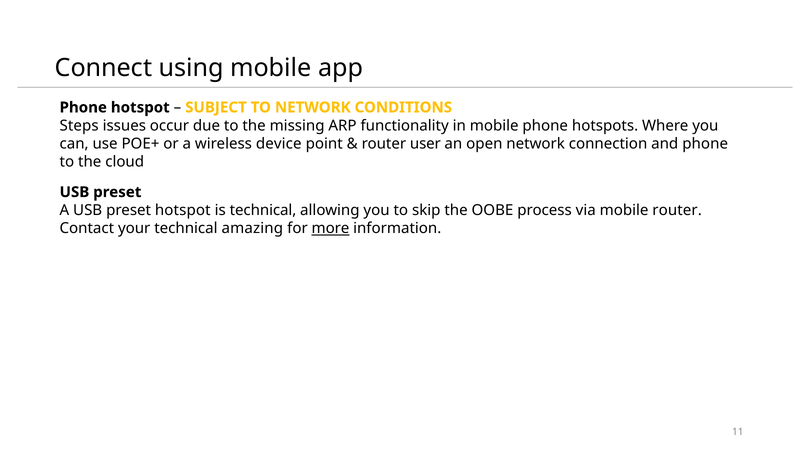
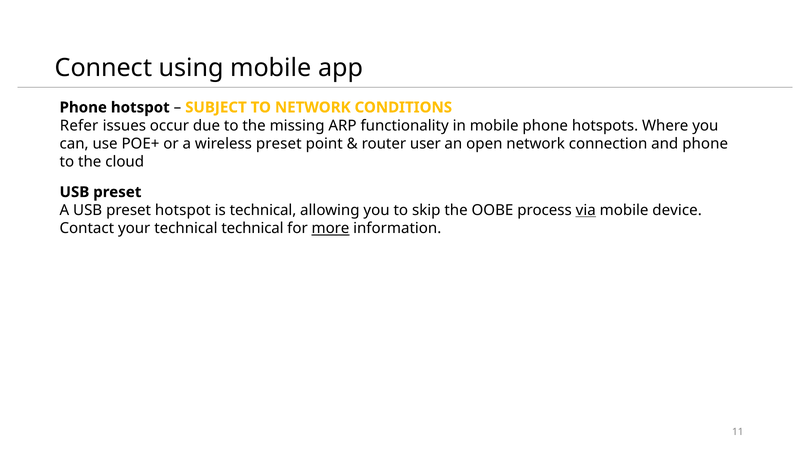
Steps: Steps -> Refer (79, 125)
wireless device: device -> preset (279, 144)
via underline: none -> present (586, 210)
mobile router: router -> device (677, 210)
technical amazing: amazing -> technical (253, 228)
